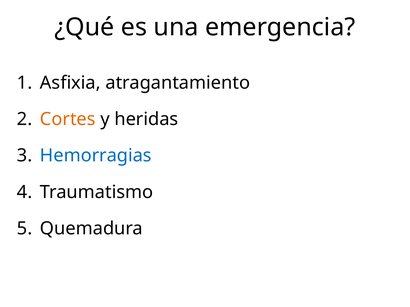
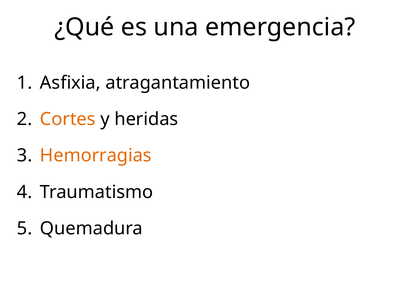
Hemorragias colour: blue -> orange (96, 156)
